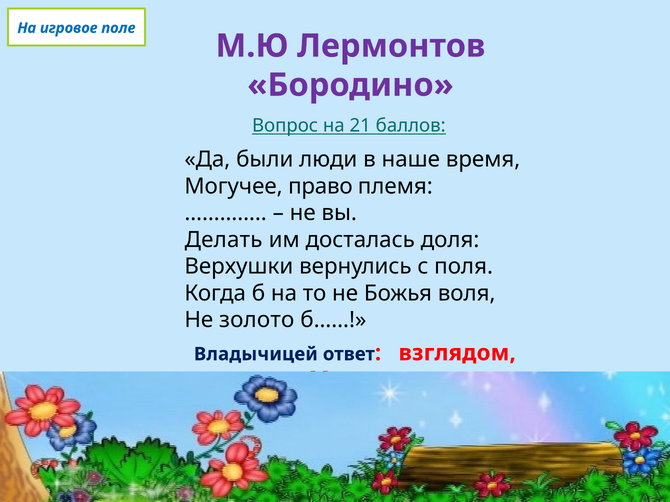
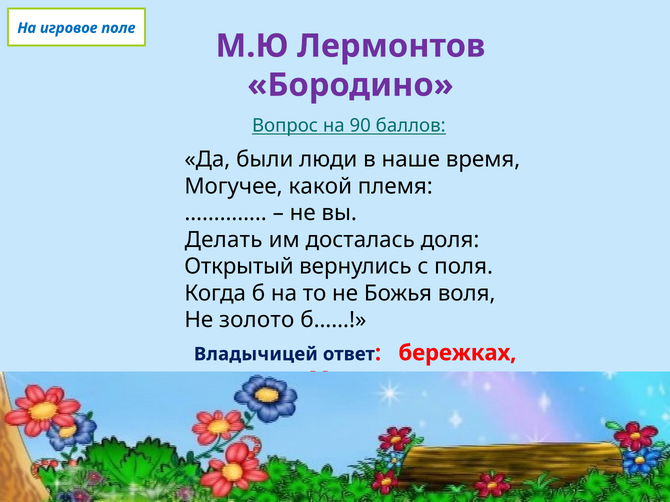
21: 21 -> 90 (360, 126)
право: право -> какой (320, 186)
Верхушки: Верхушки -> Открытый (239, 267)
взглядом: взглядом -> бережках (457, 353)
